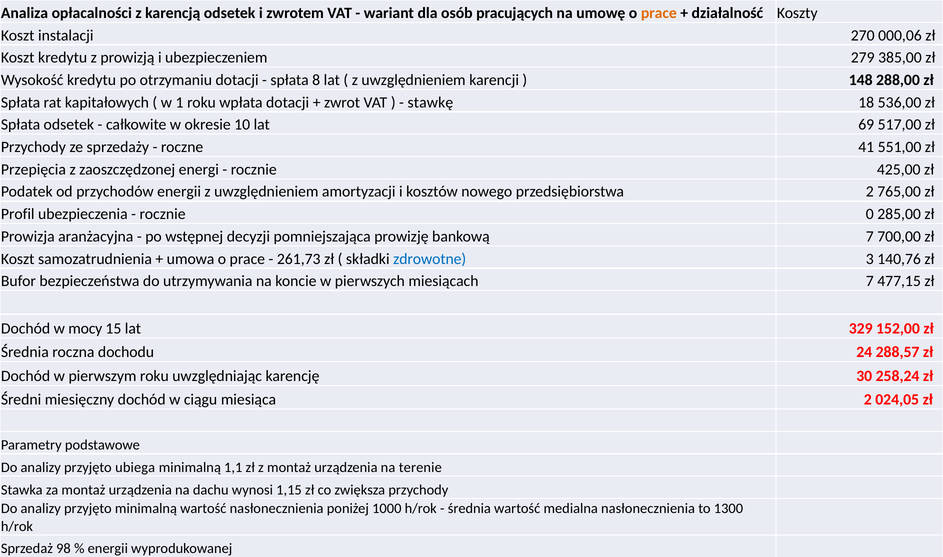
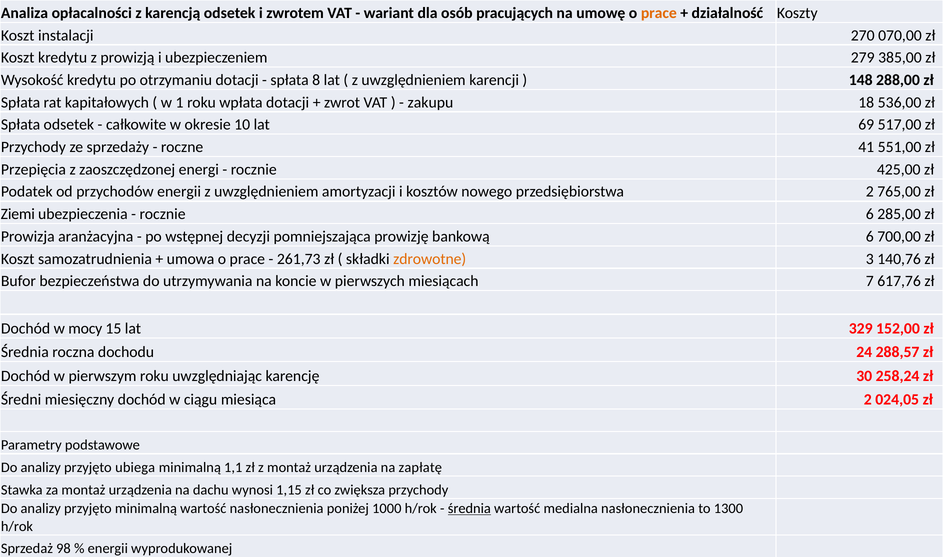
000,06: 000,06 -> 070,00 (900, 35)
stawkę: stawkę -> zakupu (430, 102)
Profil: Profil -> Ziemi (18, 214)
rocznie 0: 0 -> 6 (870, 214)
bankową 7: 7 -> 6 (870, 236)
zdrowotne colour: blue -> orange (430, 259)
477,15: 477,15 -> 617,76 (899, 281)
terenie: terenie -> zapłatę (420, 467)
średnia underline: none -> present (469, 509)
